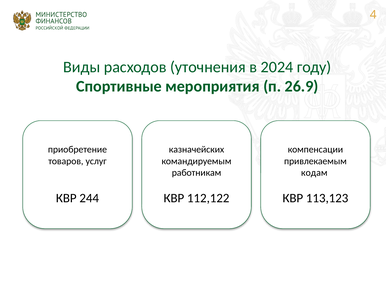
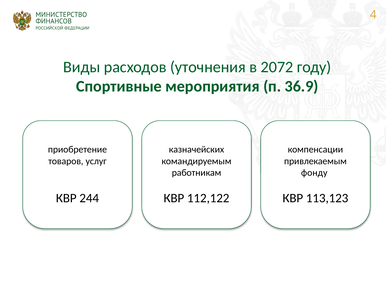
2024: 2024 -> 2072 (277, 67)
26.9: 26.9 -> 36.9 (302, 86)
кодам: кодам -> фонду (314, 172)
